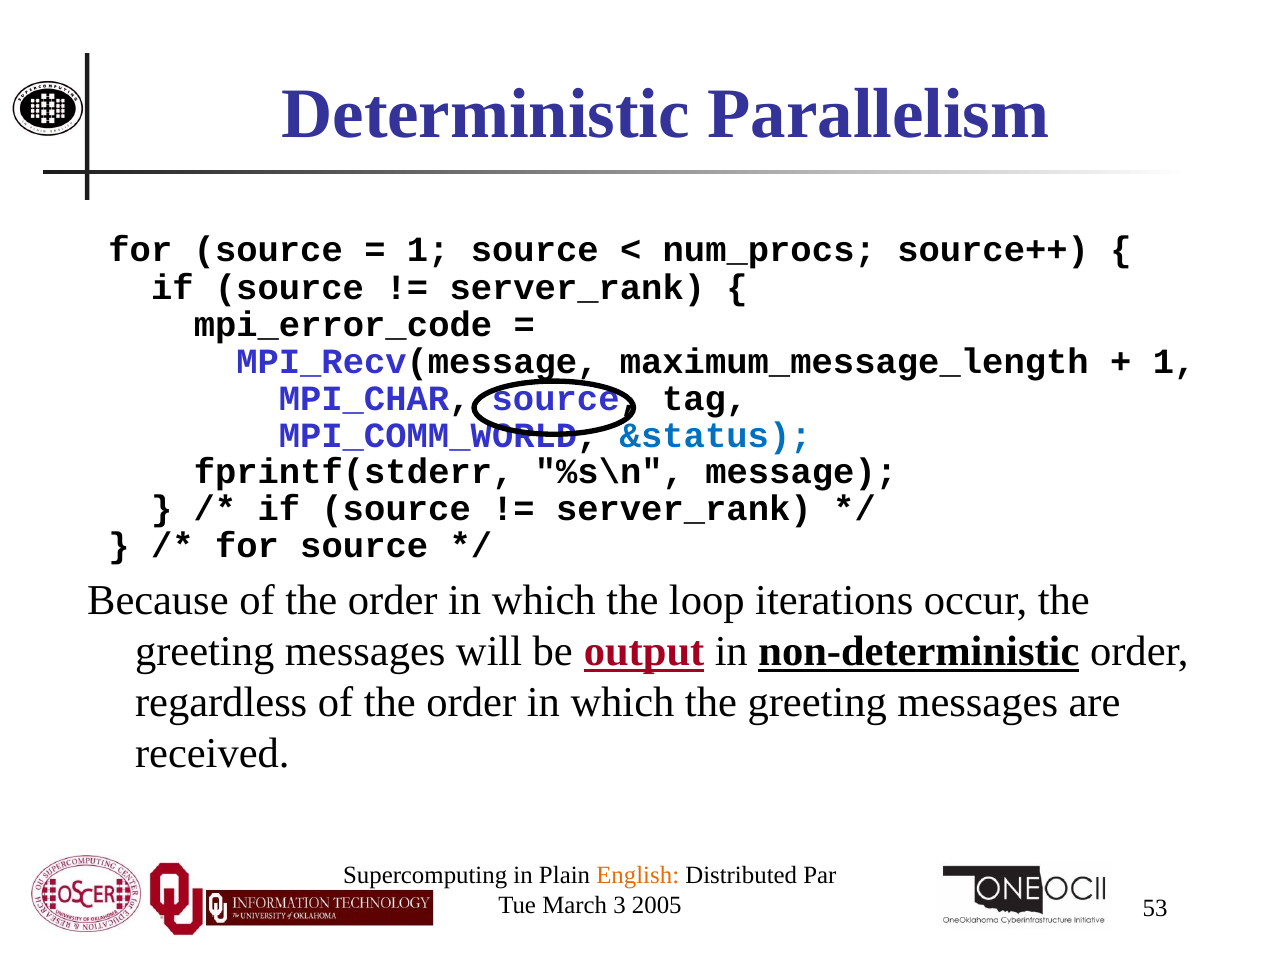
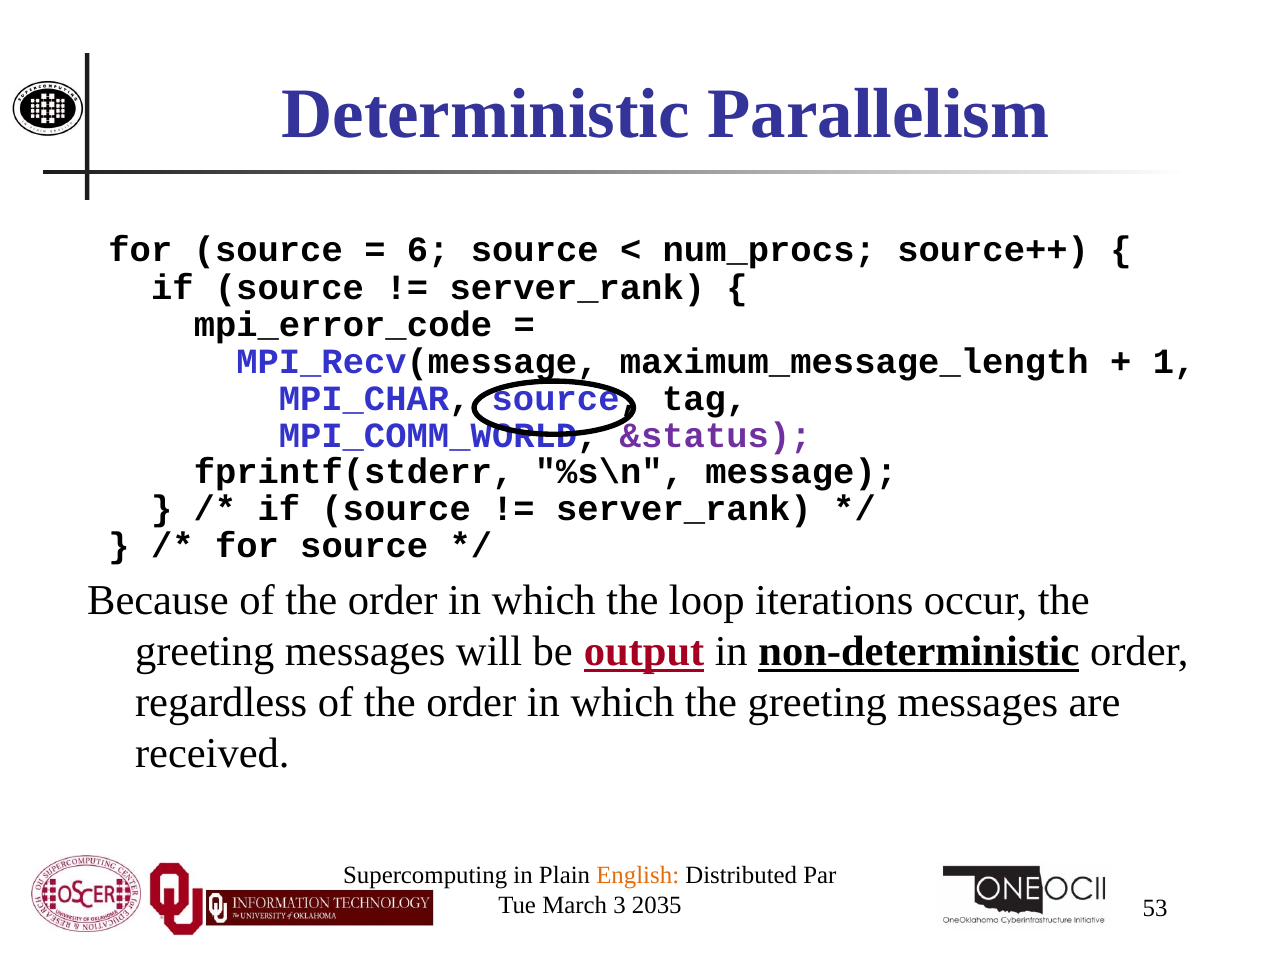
1: 1 -> 6 (428, 250)
&status colour: blue -> purple (716, 435)
2005: 2005 -> 2035 (657, 906)
